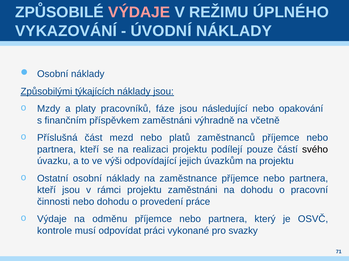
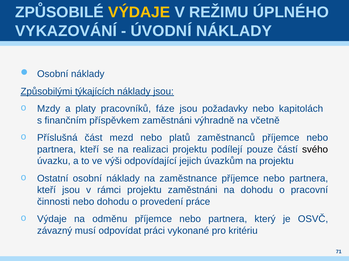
VÝDAJE colour: pink -> yellow (139, 12)
následující: následující -> požadavky (225, 109)
opakování: opakování -> kapitolách (301, 109)
kontrole: kontrole -> závazný (55, 231)
svazky: svazky -> kritériu (243, 231)
